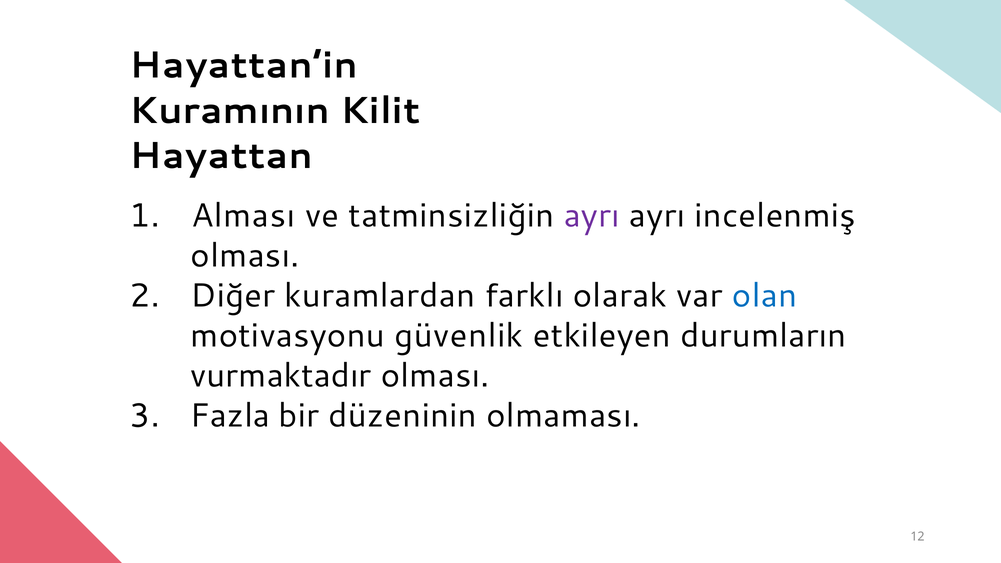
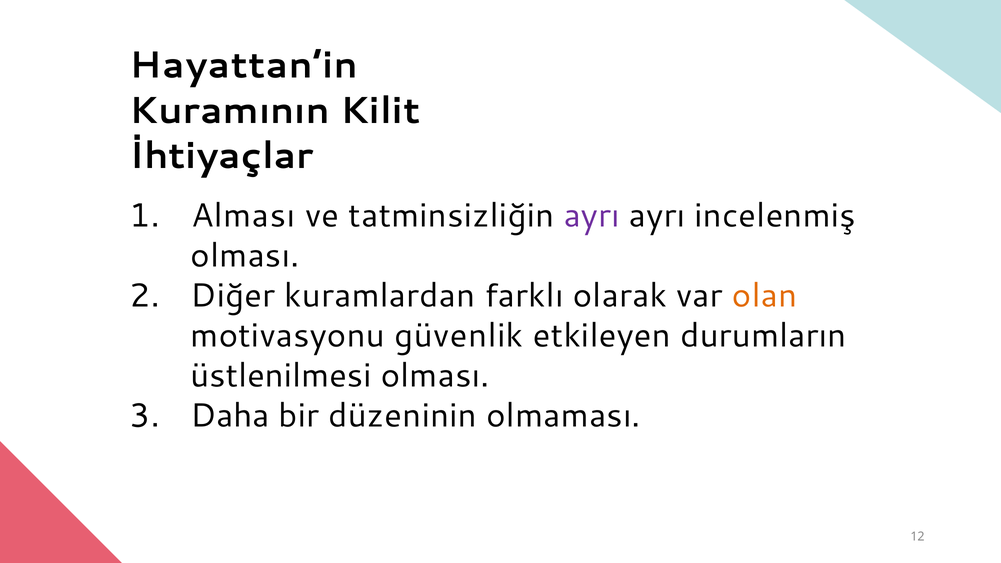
Hayattan: Hayattan -> İhtiyaçlar (221, 156)
olan colour: blue -> orange (765, 296)
vurmaktadır: vurmaktadır -> üstlenilmesi (281, 376)
Fazla: Fazla -> Daha (230, 416)
